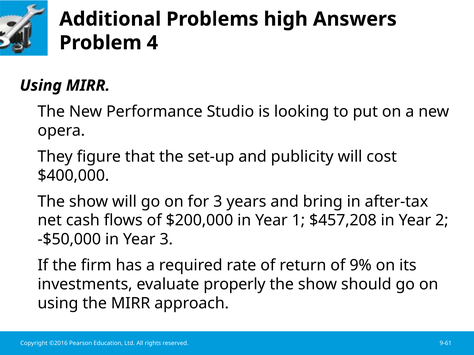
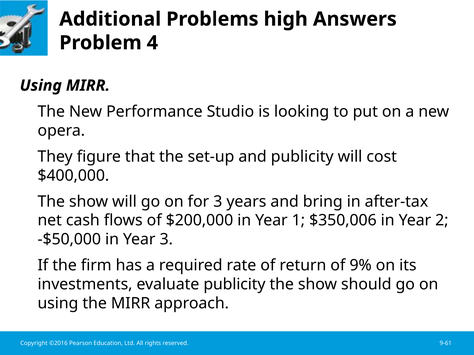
$457,208: $457,208 -> $350,006 (343, 221)
evaluate properly: properly -> publicity (234, 285)
